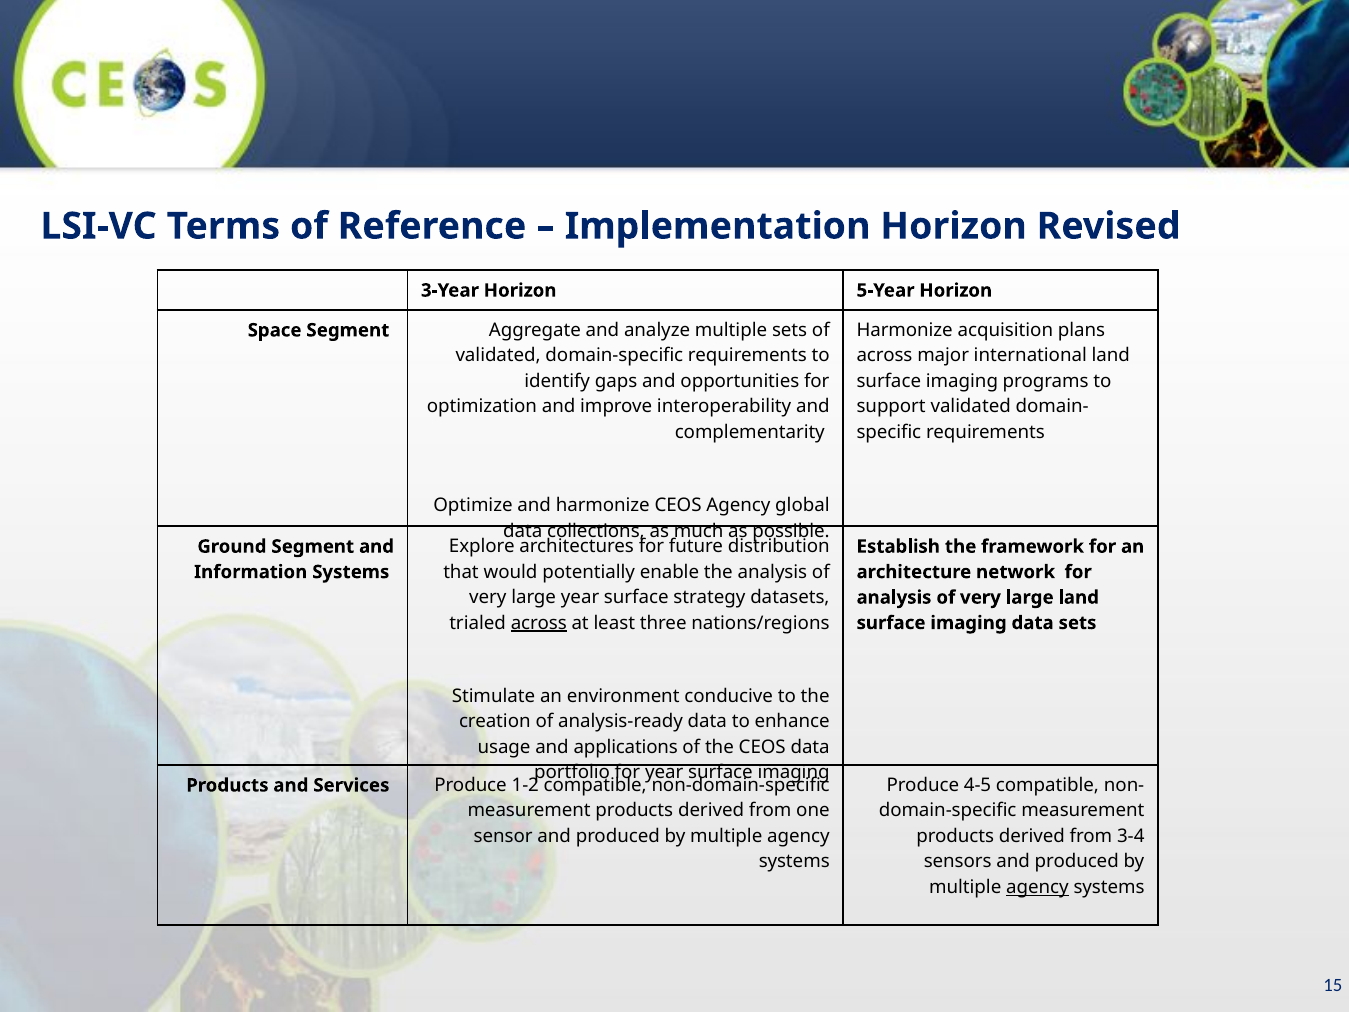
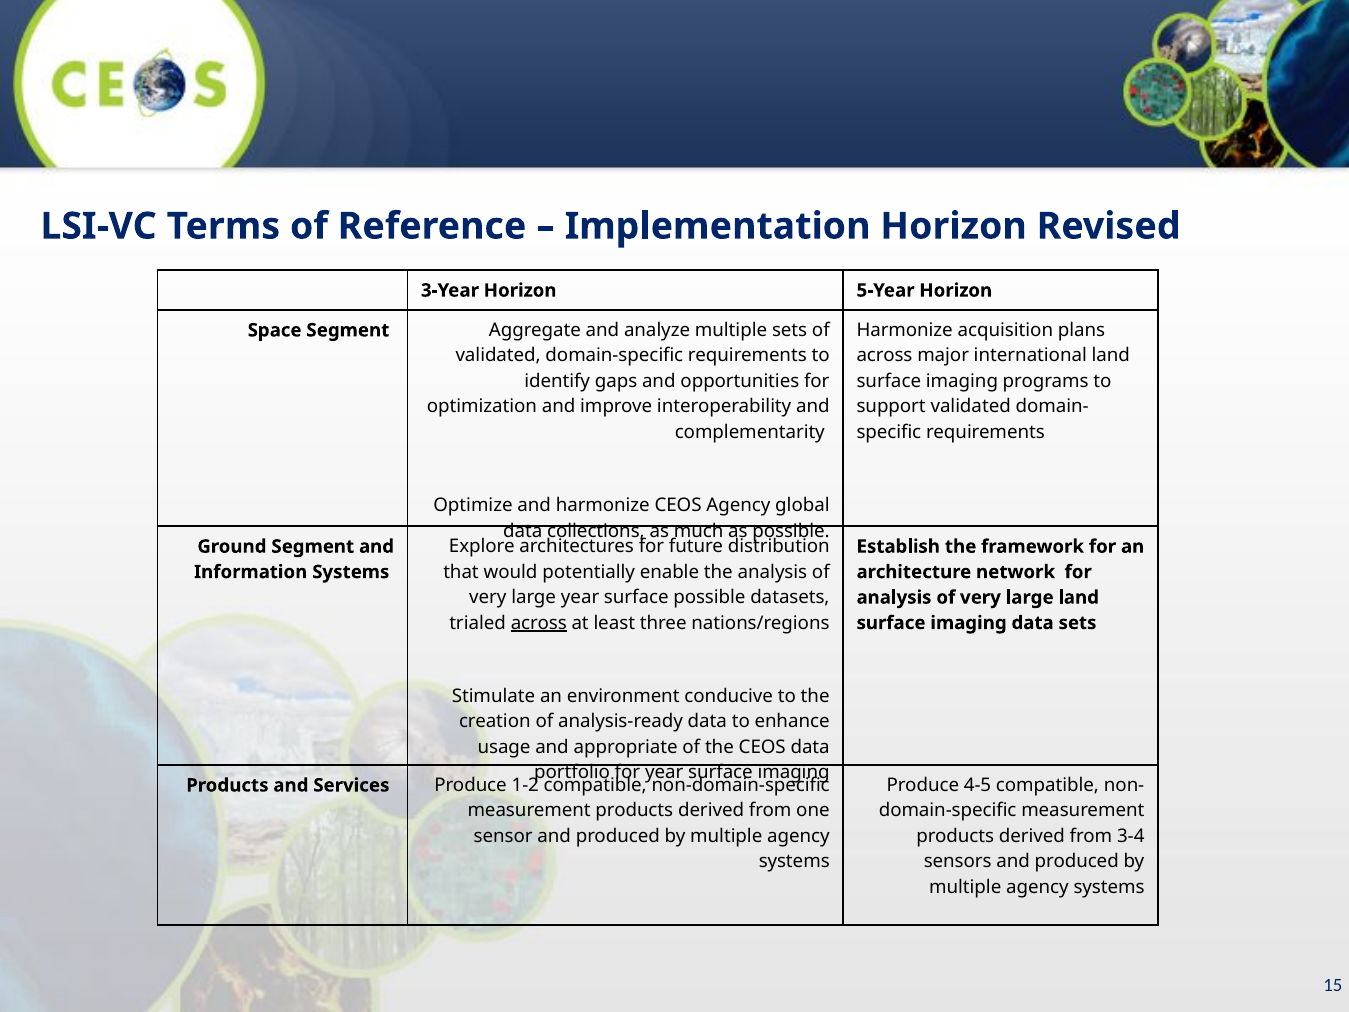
surface strategy: strategy -> possible (709, 597)
applications: applications -> appropriate (626, 747)
agency underline: present -> none (1037, 887)
